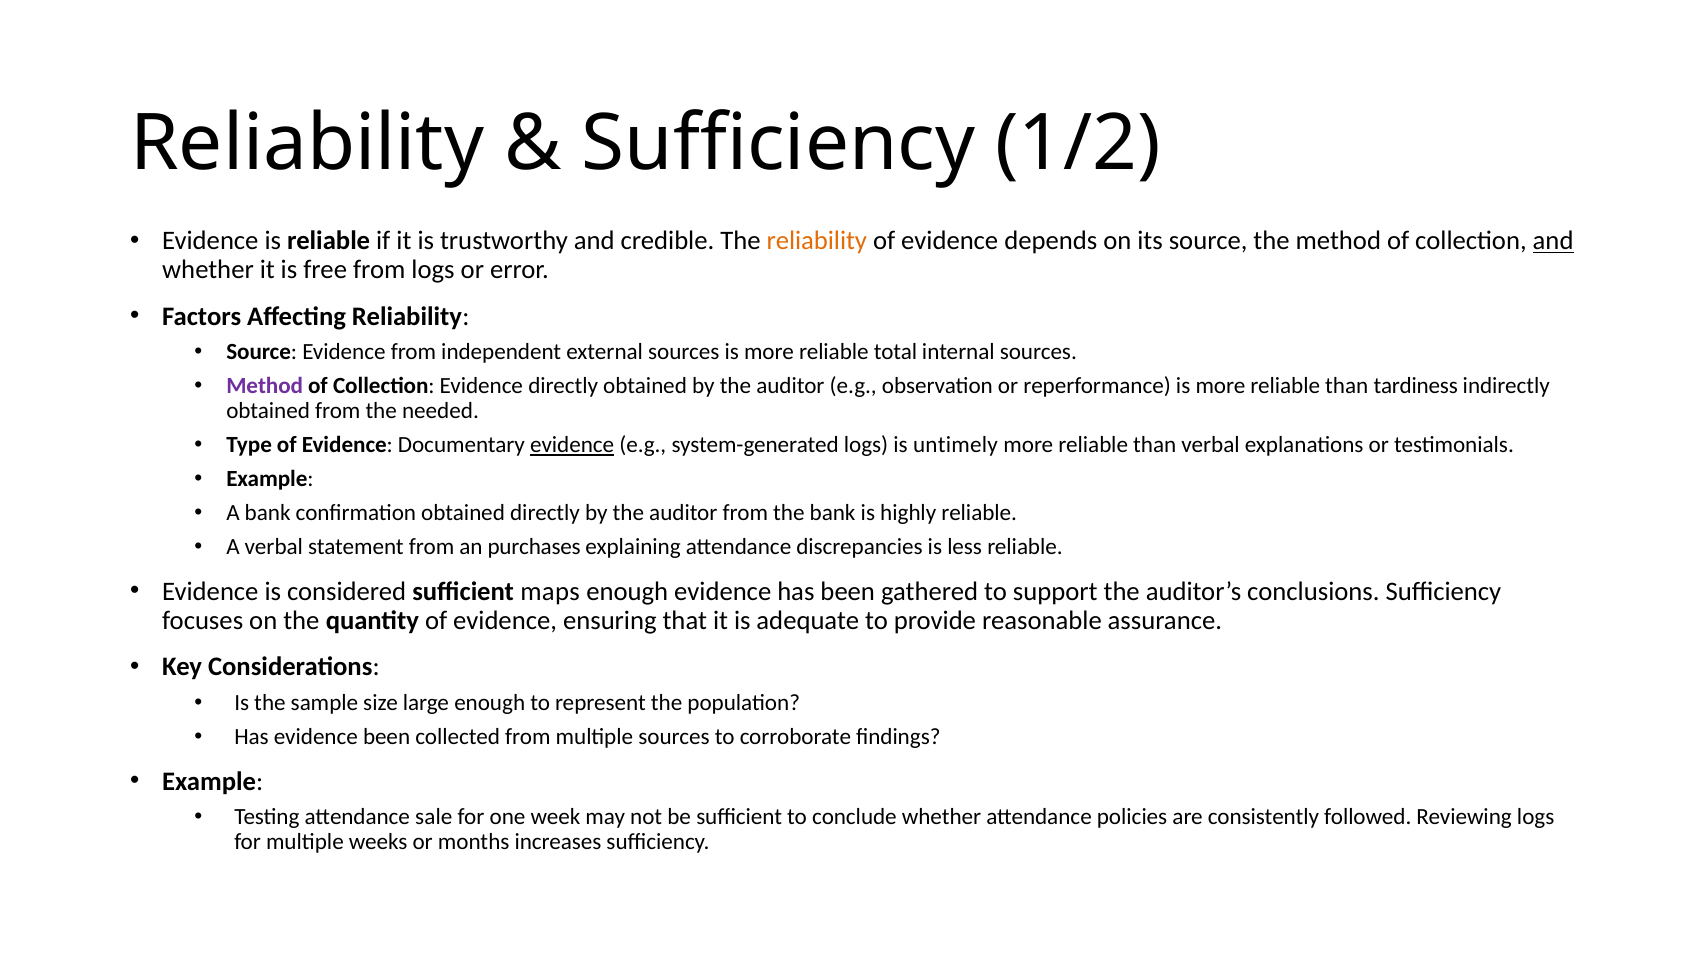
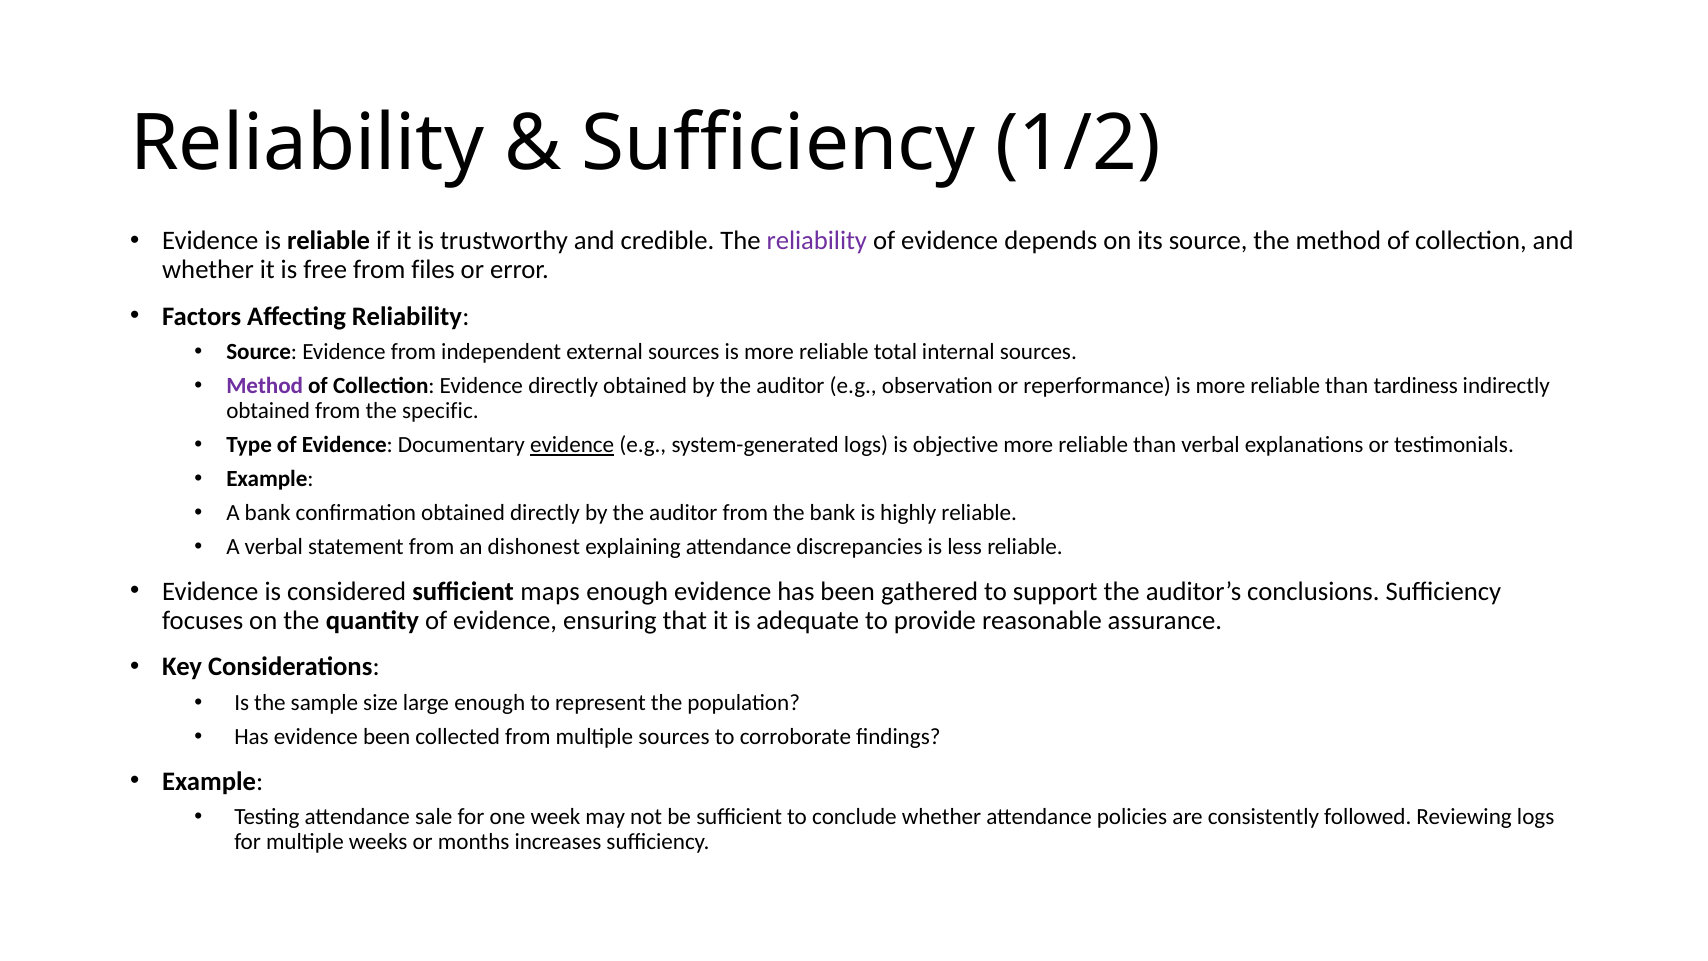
reliability colour: orange -> purple (817, 241)
and underline: present -> none (1553, 241)
from logs: logs -> files (433, 270)
needed: needed -> specific (440, 411)
untimely: untimely -> objective (956, 445)
purchases: purchases -> dishonest (534, 547)
